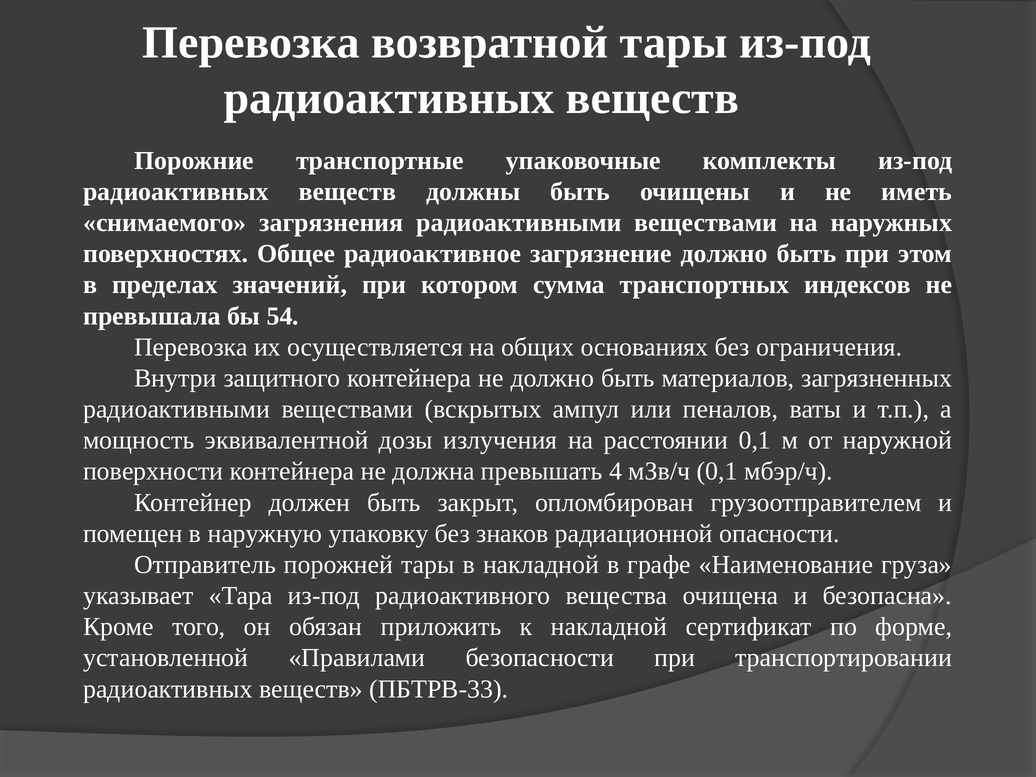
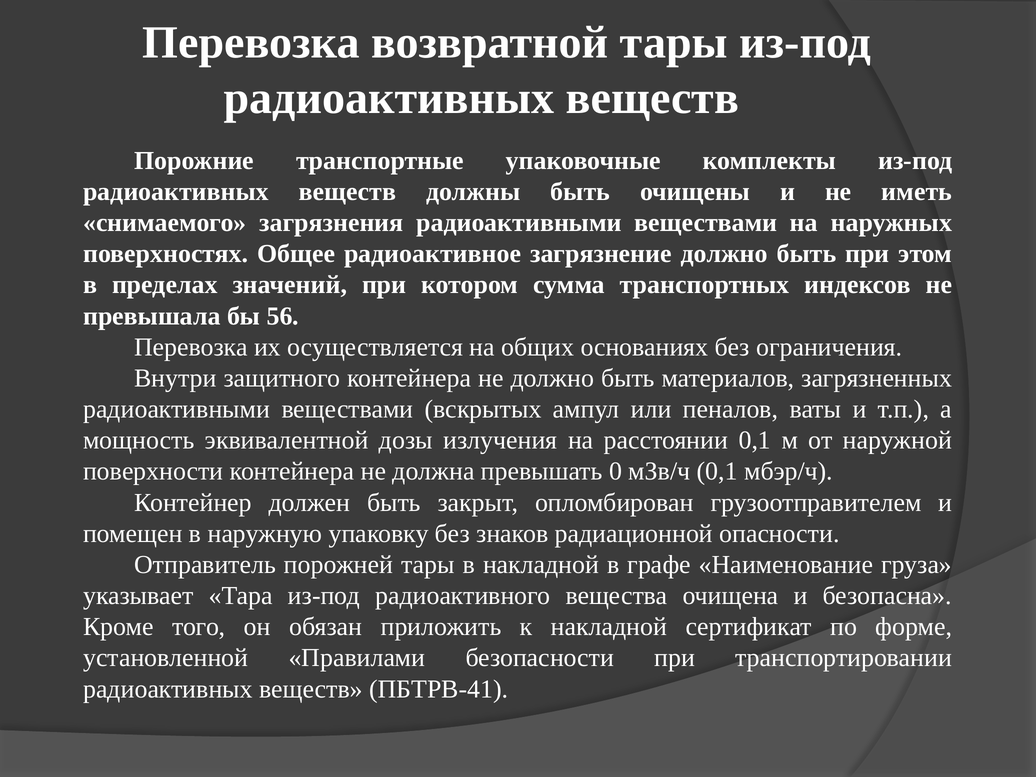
54: 54 -> 56 (283, 316)
4: 4 -> 0 (616, 471)
ПБТРВ-33: ПБТРВ-33 -> ПБТРВ-41 (439, 689)
